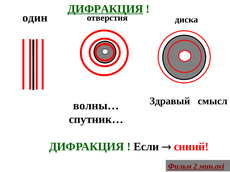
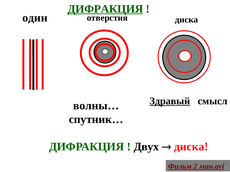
Здравый underline: none -> present (170, 101)
Если: Если -> Двух (146, 147)
синий: синий -> диска (191, 147)
